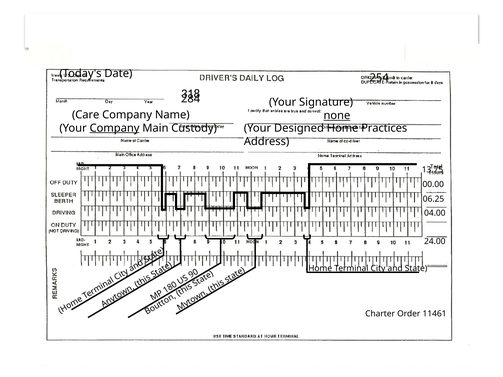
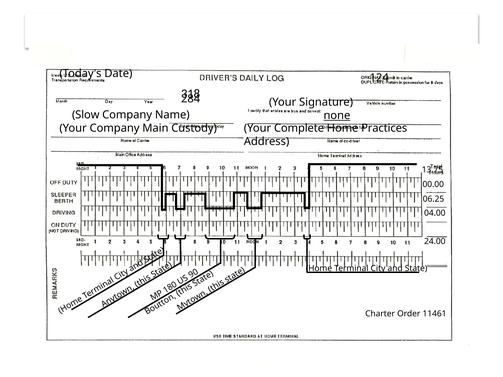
254: 254 -> 124 (379, 78)
Care: Care -> Slow (86, 115)
Company underline: present -> none (115, 128)
Designed: Designed -> Complete (299, 128)
